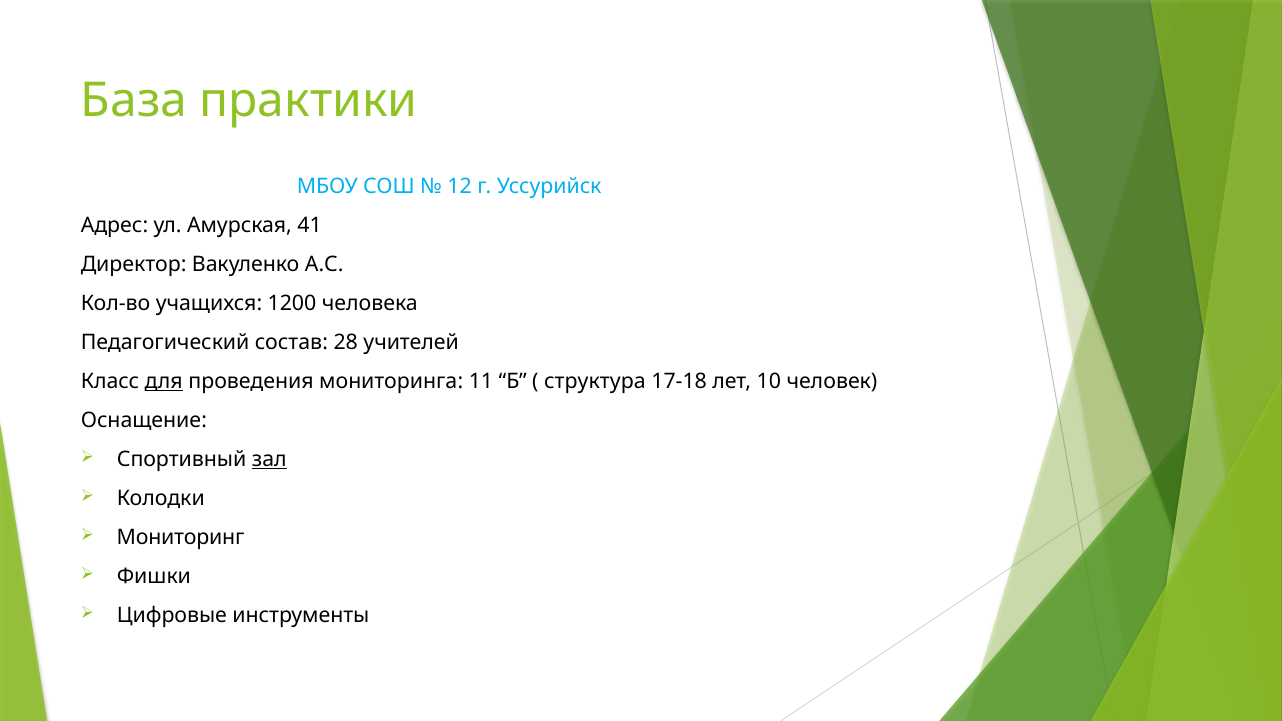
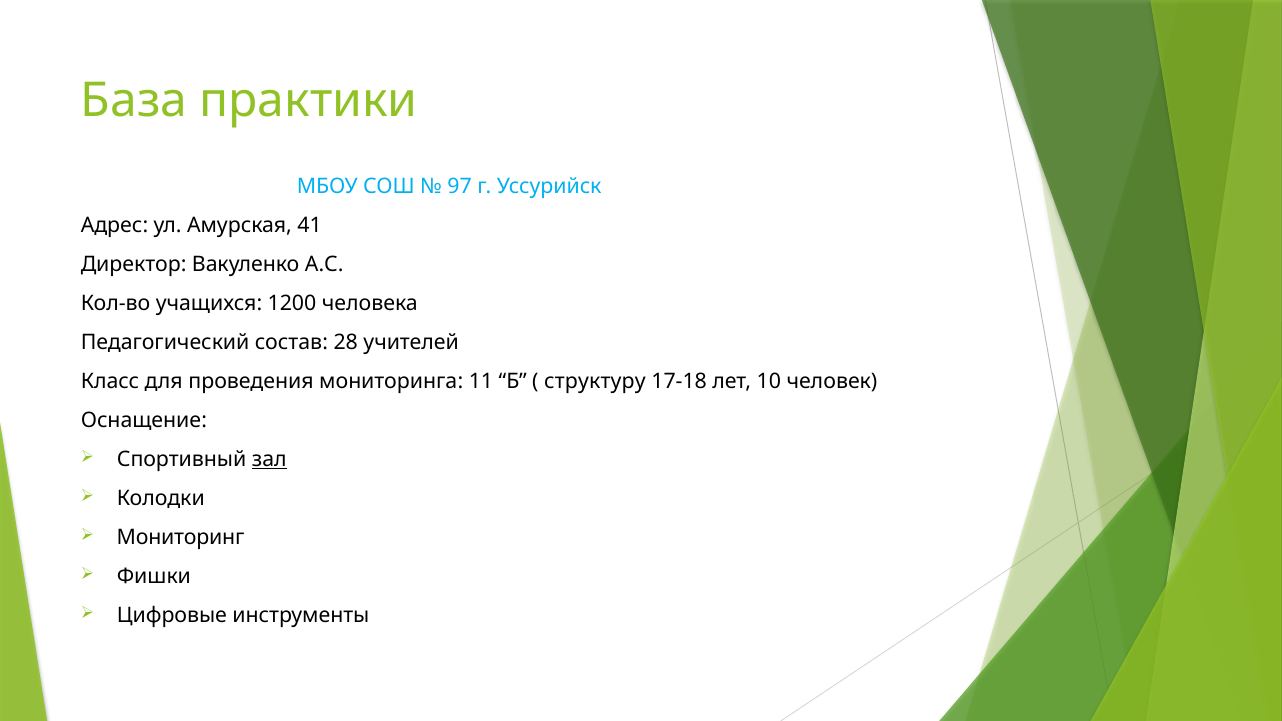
12: 12 -> 97 (460, 187)
для underline: present -> none (164, 382)
структура: структура -> структуру (595, 382)
